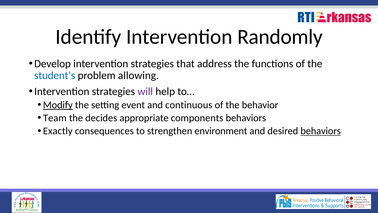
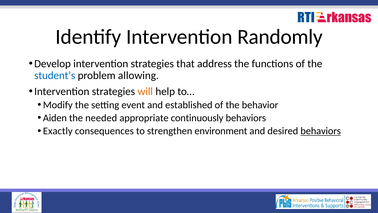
will colour: purple -> orange (145, 91)
Modify underline: present -> none (58, 105)
continuous: continuous -> established (189, 105)
Team: Team -> Aiden (55, 118)
decides: decides -> needed (101, 118)
components: components -> continuously (197, 118)
